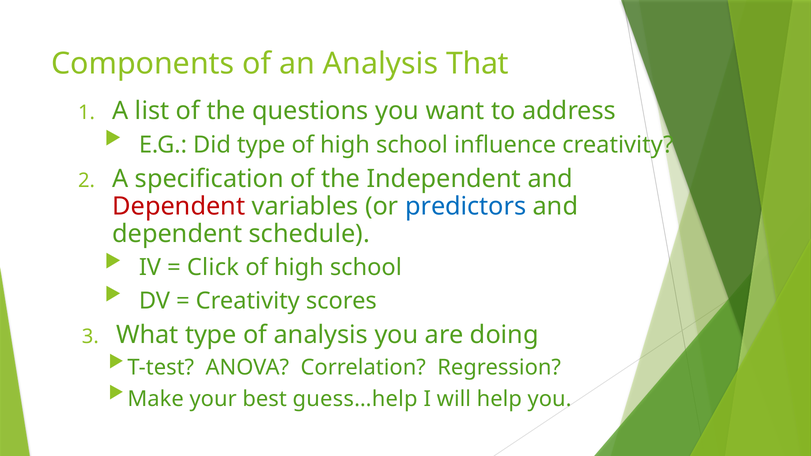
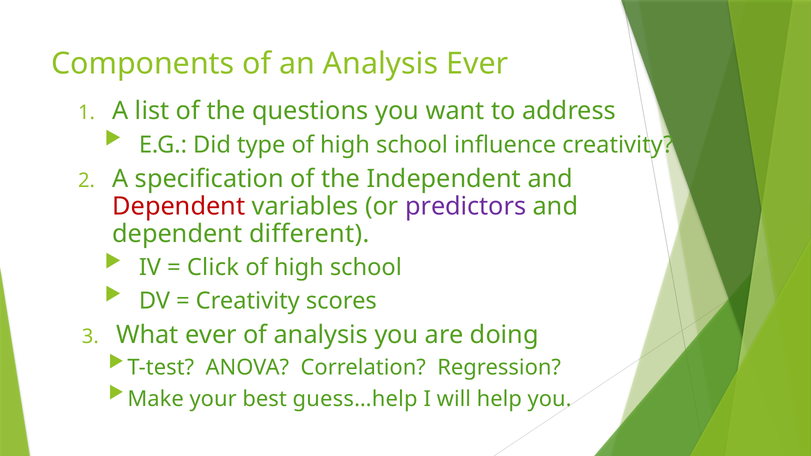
Analysis That: That -> Ever (477, 64)
predictors colour: blue -> purple (466, 206)
schedule: schedule -> different (309, 234)
What type: type -> ever (211, 335)
